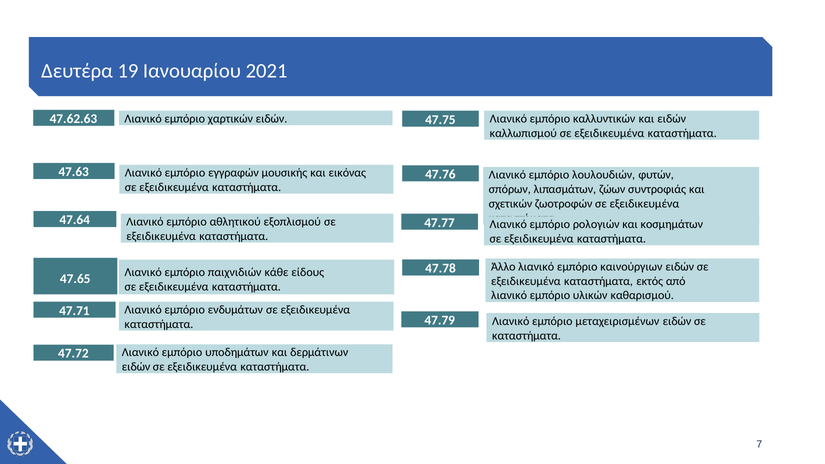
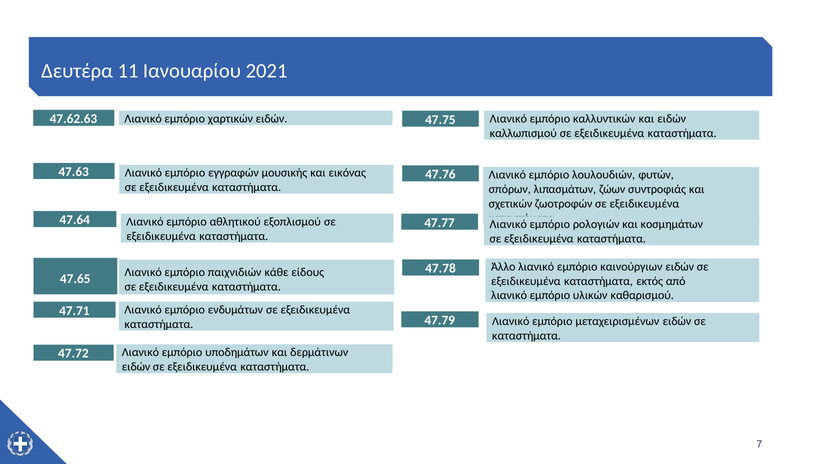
19: 19 -> 11 (128, 71)
